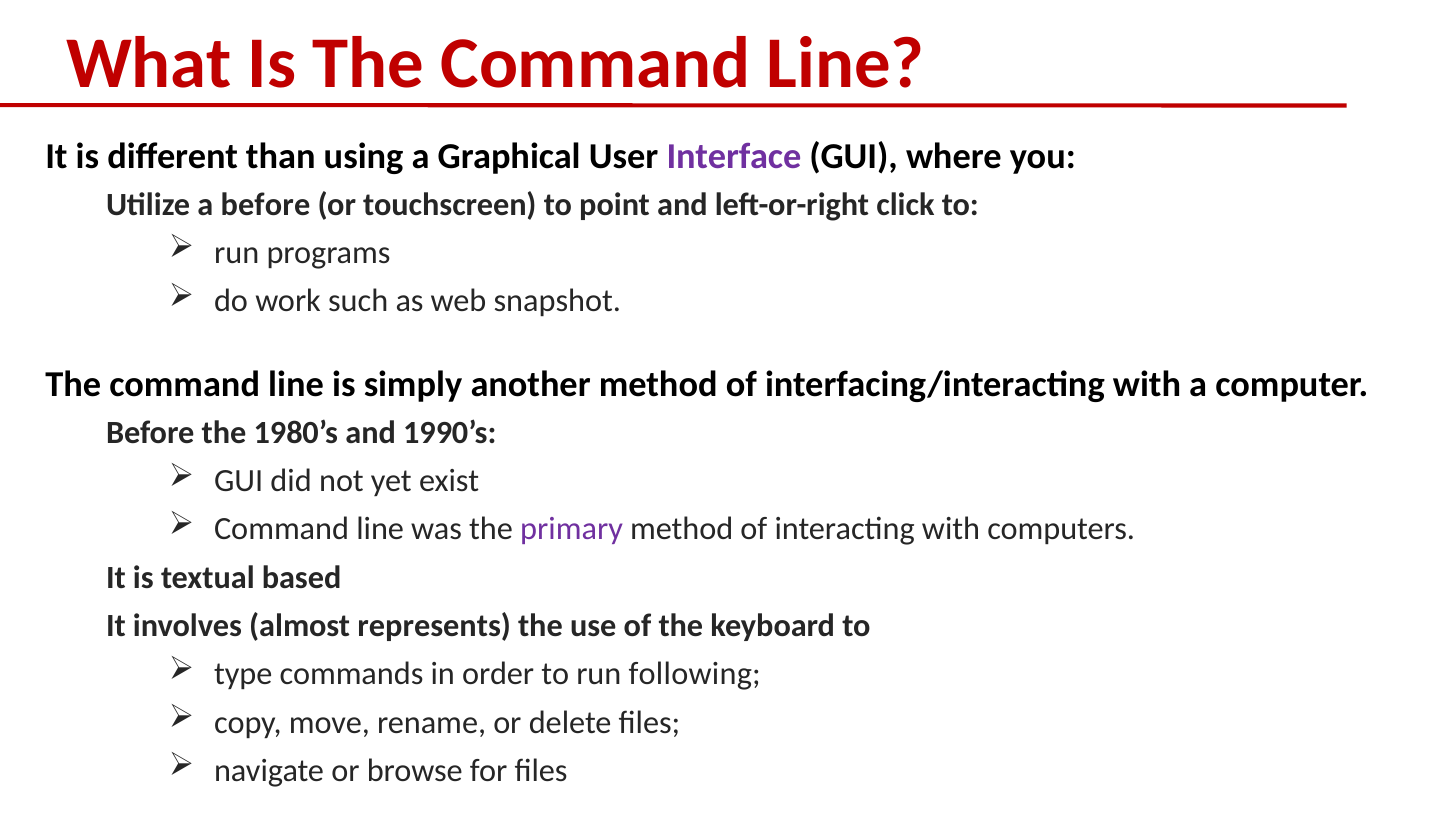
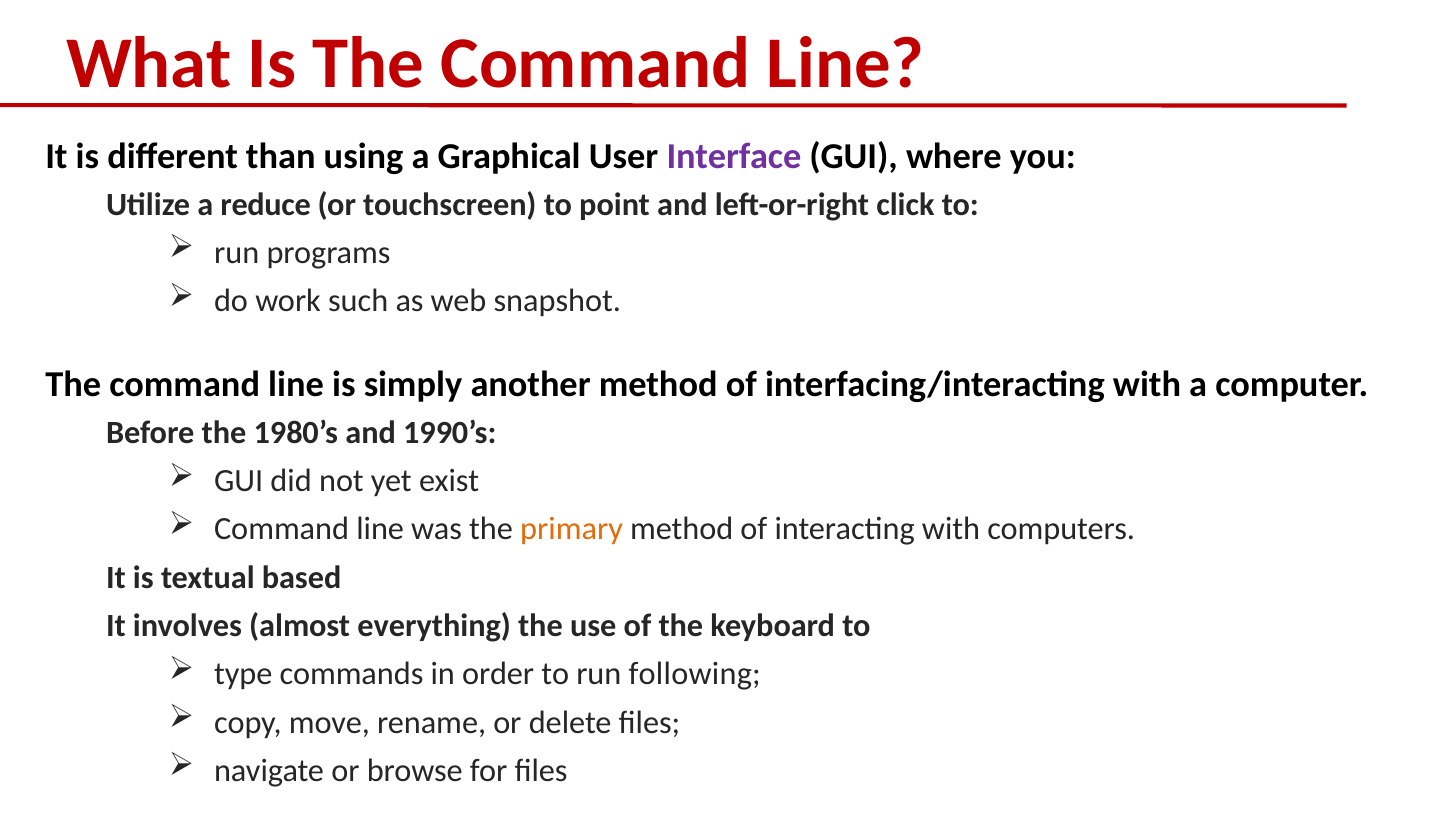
a before: before -> reduce (266, 204)
primary colour: purple -> orange (572, 529)
represents: represents -> everything (434, 625)
